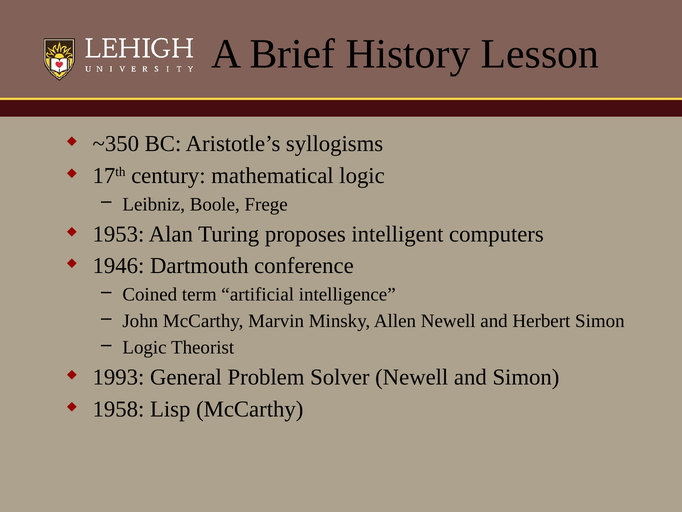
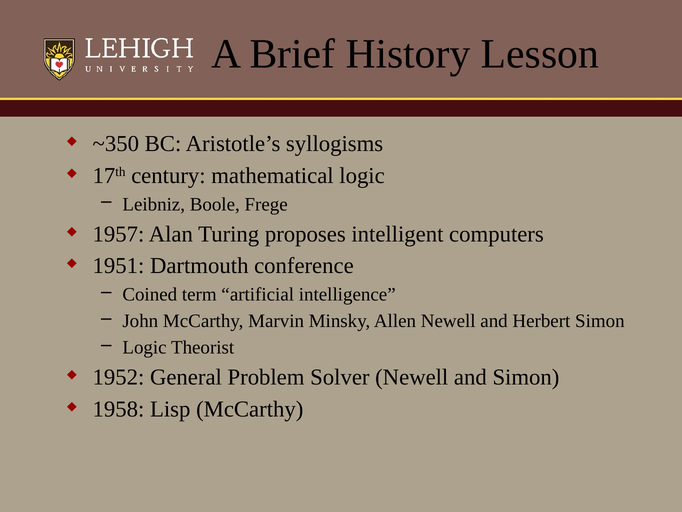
1953: 1953 -> 1957 (118, 234)
1946: 1946 -> 1951 (118, 266)
1993: 1993 -> 1952 (118, 377)
